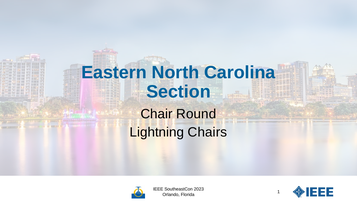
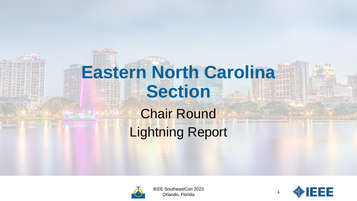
Chairs: Chairs -> Report (208, 132)
